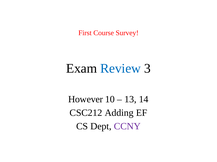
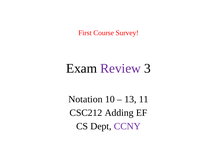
Review colour: blue -> purple (121, 69)
However: However -> Notation (86, 100)
14: 14 -> 11 (144, 100)
